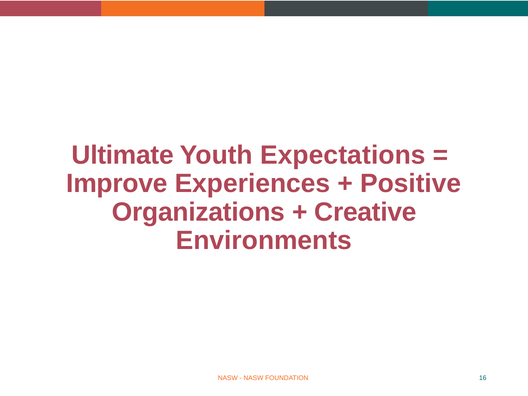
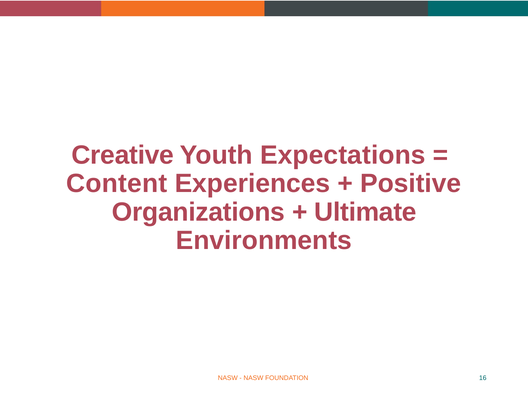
Ultimate: Ultimate -> Creative (123, 155)
Improve: Improve -> Content (117, 184)
Creative: Creative -> Ultimate (365, 212)
